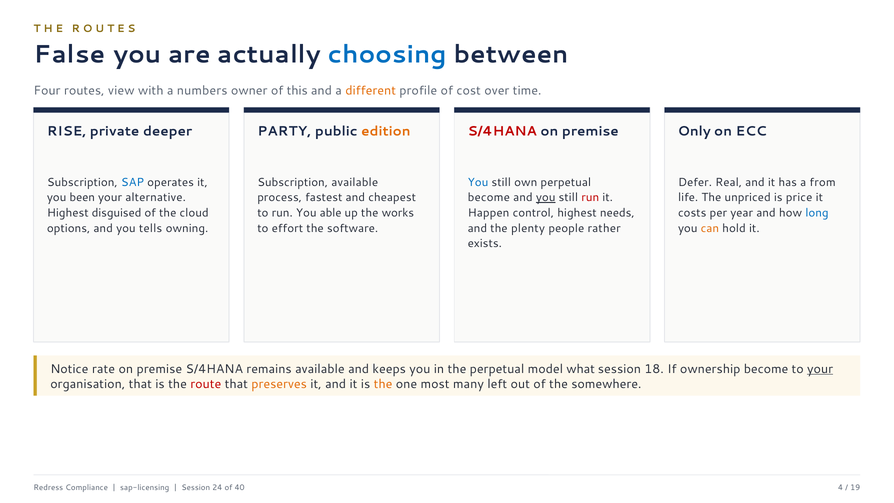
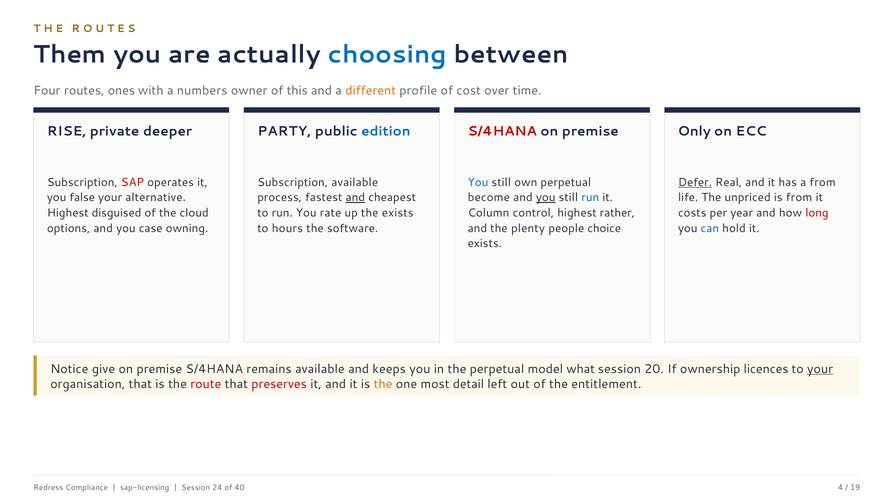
False: False -> Them (70, 54)
view: view -> ones (121, 90)
edition colour: orange -> blue (386, 131)
SAP colour: blue -> red (132, 182)
Defer underline: none -> present (695, 182)
been: been -> false (82, 197)
and underline: none -> present (355, 197)
run colour: red -> blue (590, 197)
is price: price -> from (799, 197)
able: able -> rate (331, 213)
the works: works -> exists (398, 213)
Happen: Happen -> Column (489, 213)
needs: needs -> rather (617, 213)
long colour: blue -> red (817, 213)
tells: tells -> case (151, 228)
effort: effort -> hours (287, 228)
rather: rather -> choice (604, 228)
can colour: orange -> blue (710, 228)
rate: rate -> give (104, 369)
18: 18 -> 20 (654, 369)
ownership become: become -> licences (766, 369)
preserves colour: orange -> red (279, 384)
many: many -> detail (468, 384)
somewhere: somewhere -> entitlement (606, 384)
